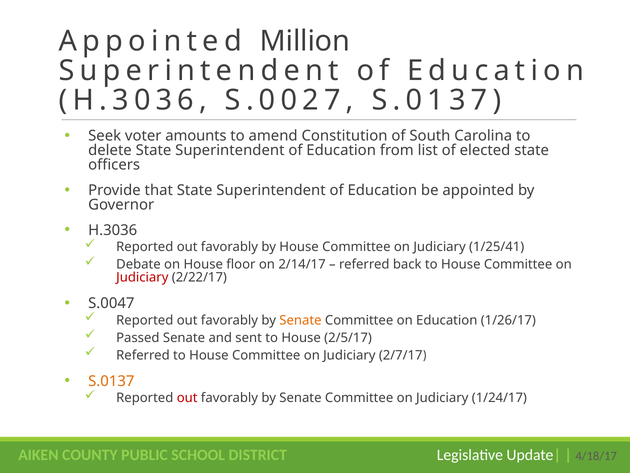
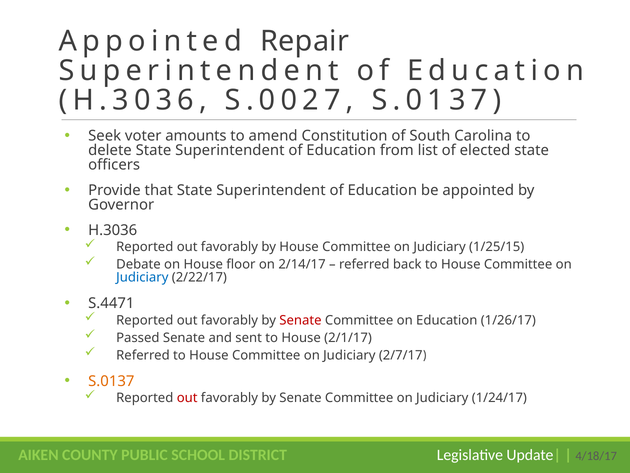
Million: Million -> Repair (305, 41)
1/25/41: 1/25/41 -> 1/25/15 (497, 247)
Judiciary colour: red -> blue (142, 277)
S.0047: S.0047 -> S.4471 (111, 303)
Senate colour: orange -> red (300, 320)
2/5/17: 2/5/17 -> 2/1/17 (348, 337)
